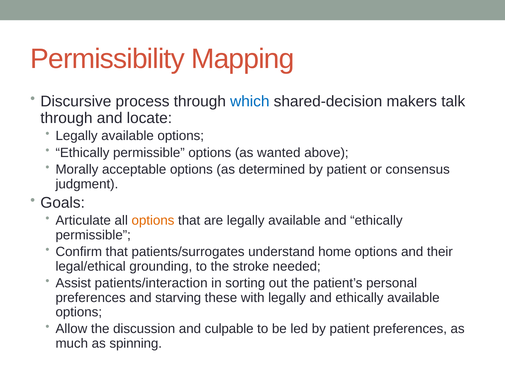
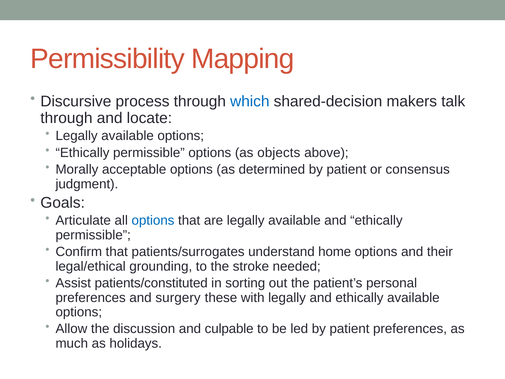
wanted: wanted -> objects (279, 153)
options colour: orange -> blue (153, 220)
patients/interaction: patients/interaction -> patients/constituted (151, 283)
starving: starving -> surgery (178, 297)
spinning: spinning -> holidays (136, 343)
